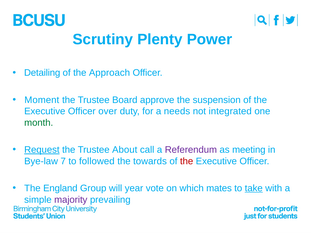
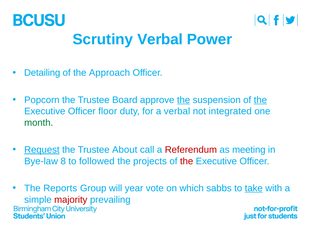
Scrutiny Plenty: Plenty -> Verbal (160, 39)
Moment: Moment -> Popcorn (42, 100)
the underline: none -> present (184, 100)
the underline: none -> present (260, 100)
over: over -> floor (108, 111)
a needs: needs -> verbal (177, 111)
Referendum colour: purple -> red (191, 150)
7: 7 -> 8 (63, 161)
towards: towards -> projects (150, 161)
England: England -> Reports (60, 188)
mates: mates -> sabbs (219, 188)
majority colour: purple -> red (71, 200)
